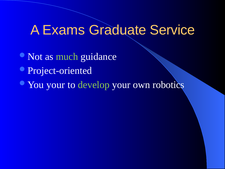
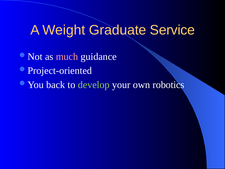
Exams: Exams -> Weight (64, 30)
much colour: light green -> pink (67, 57)
your: your -> back (56, 85)
